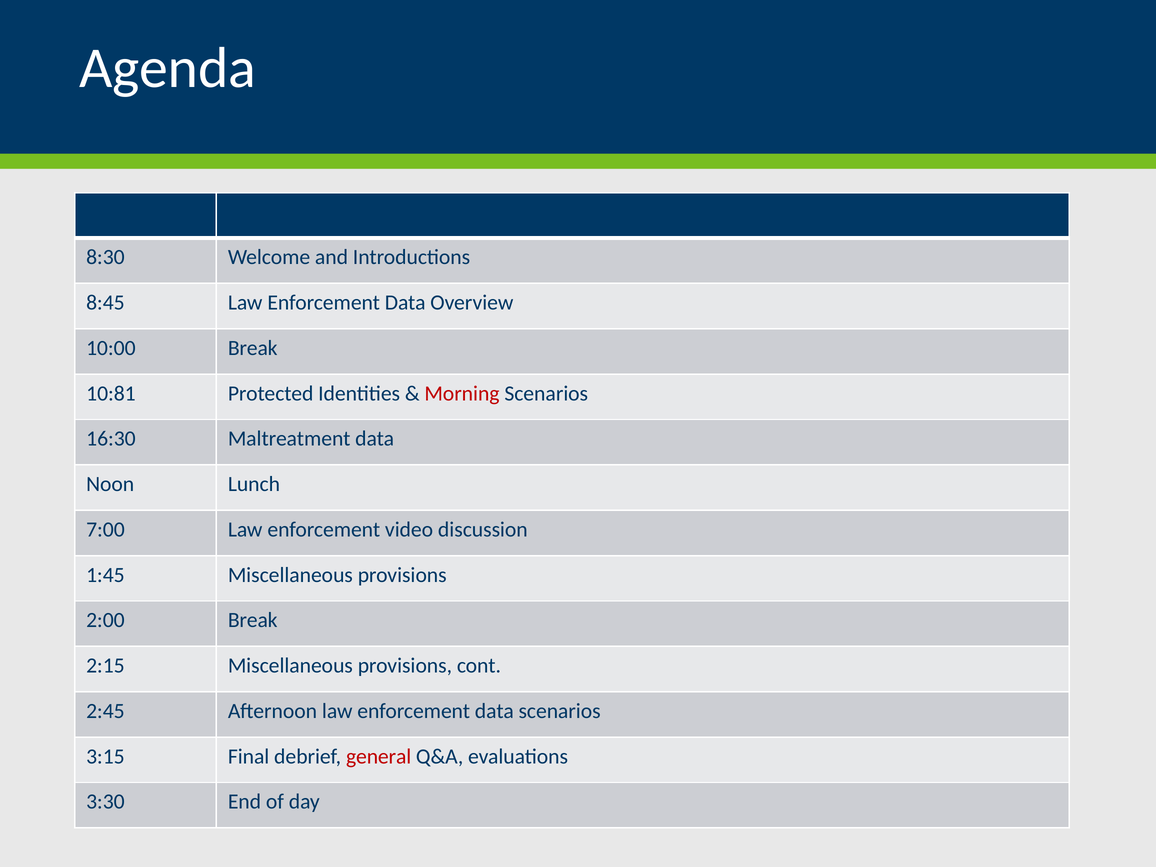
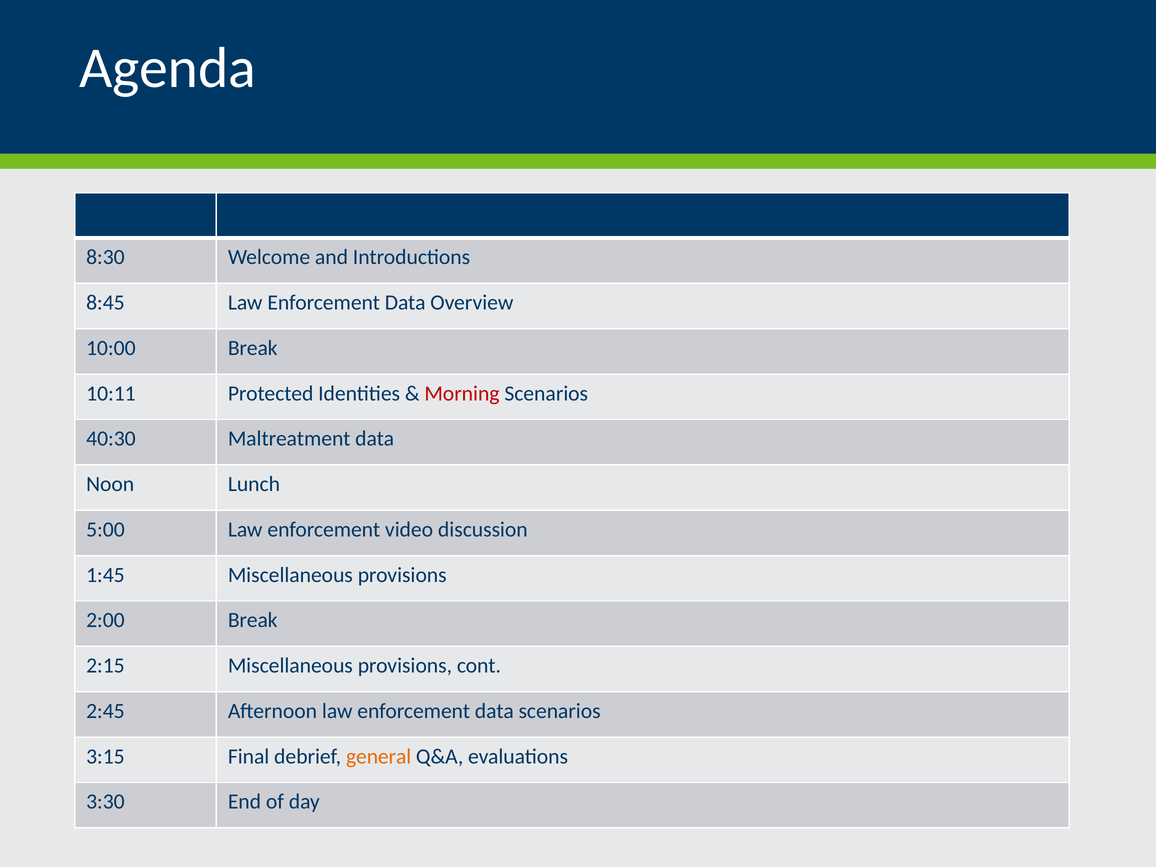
10:81: 10:81 -> 10:11 (111, 393)
16:30: 16:30 -> 40:30 (111, 439)
7:00: 7:00 -> 5:00 (105, 530)
general colour: red -> orange (379, 756)
